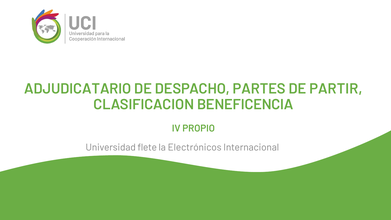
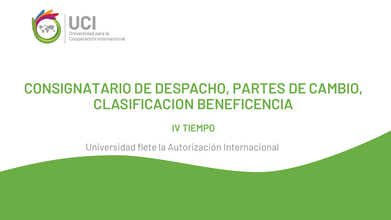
ADJUDICATARIO: ADJUDICATARIO -> CONSIGNATARIO (78, 89)
PARTIR: PARTIR -> CAMBIO (336, 89)
PROPIO: PROPIO -> TIEMPO (199, 128)
Electrónicos: Electrónicos -> Autorización (195, 147)
